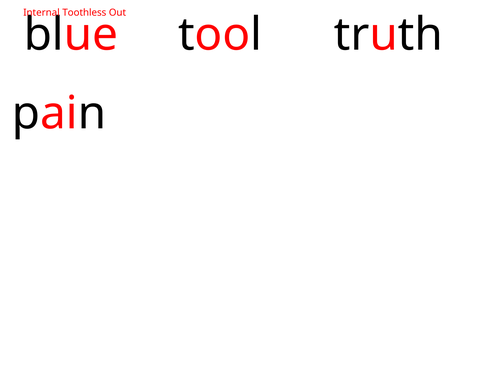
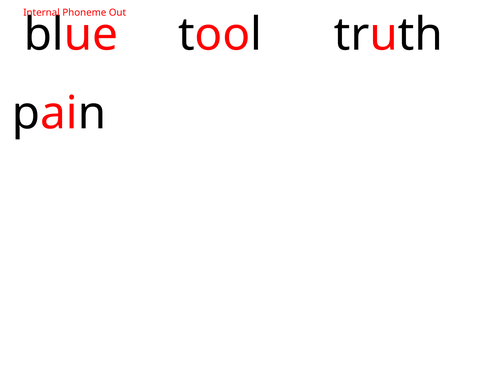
Toothless: Toothless -> Phoneme (84, 13)
